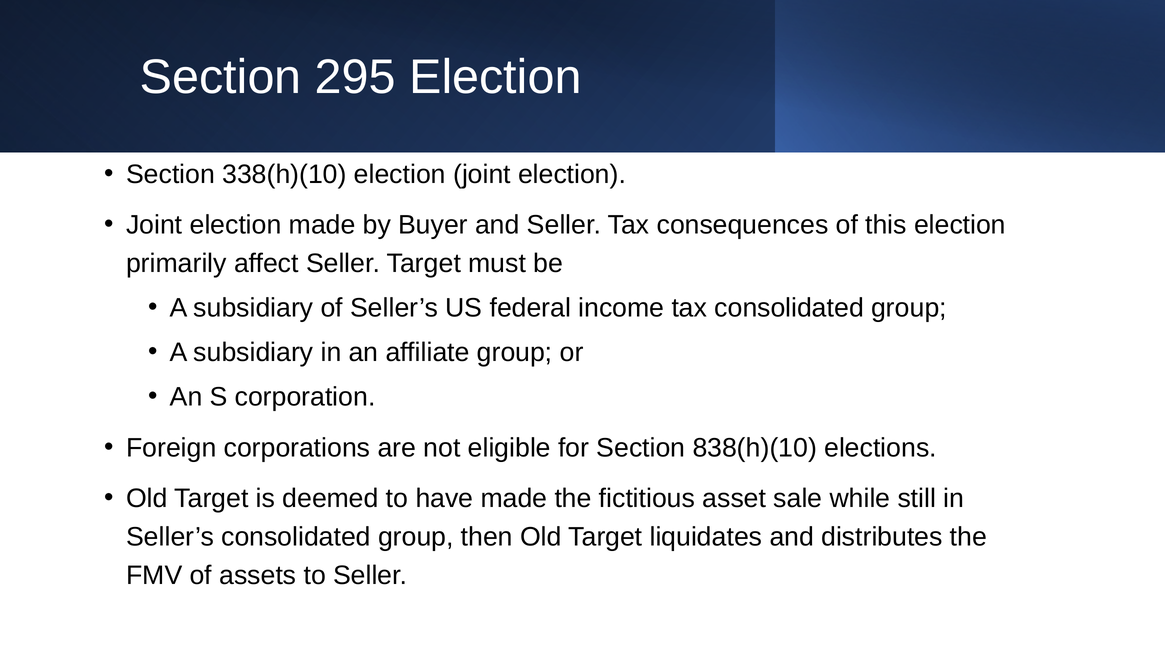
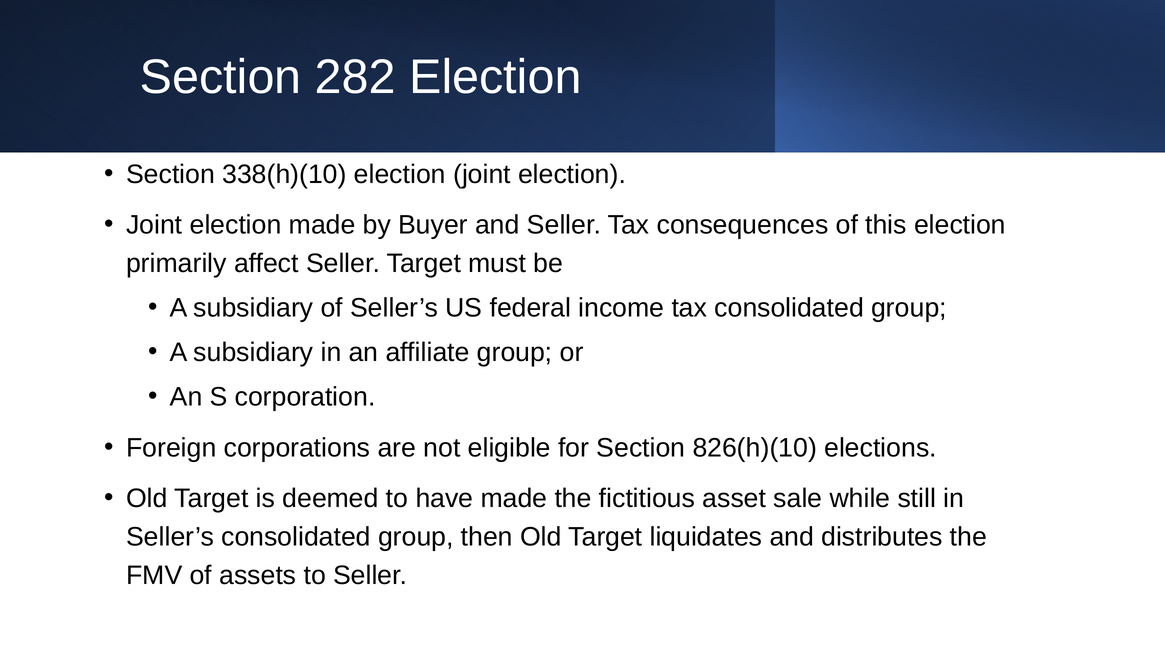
295: 295 -> 282 (355, 77)
838(h)(10: 838(h)(10 -> 826(h)(10 (755, 447)
